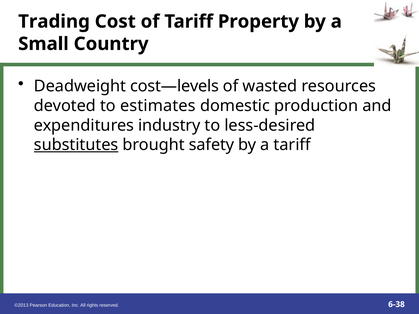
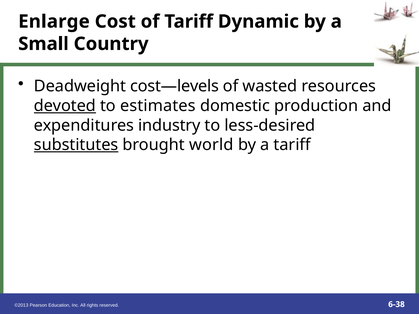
Trading: Trading -> Enlarge (54, 22)
Property: Property -> Dynamic (258, 22)
devoted underline: none -> present (65, 106)
safety: safety -> world (211, 145)
